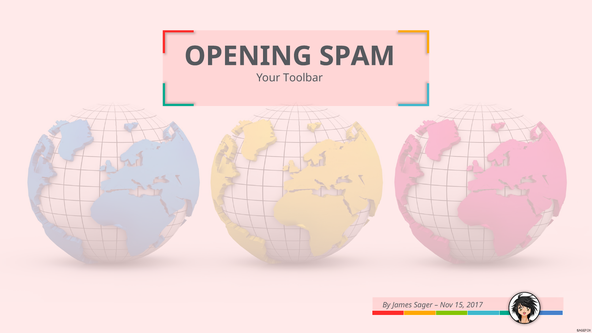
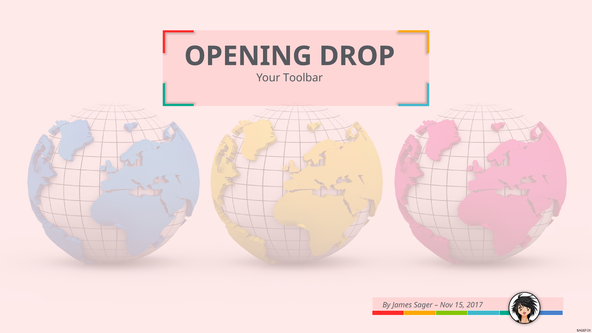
SPAM: SPAM -> DROP (357, 56)
